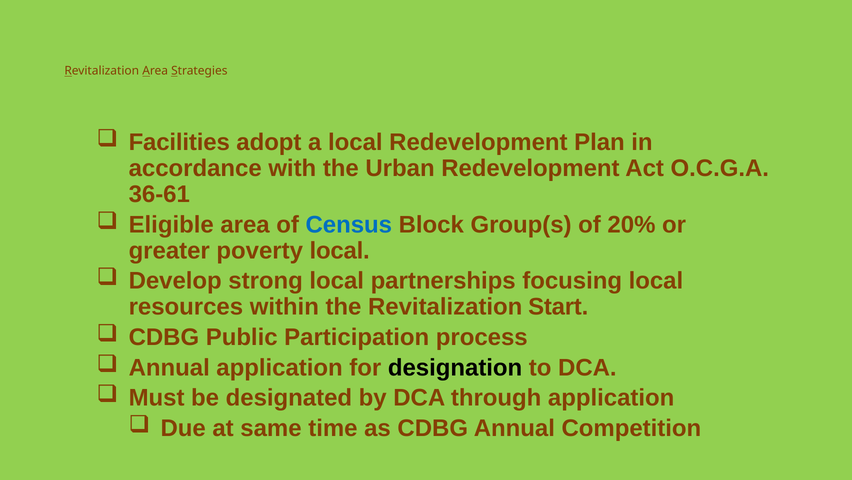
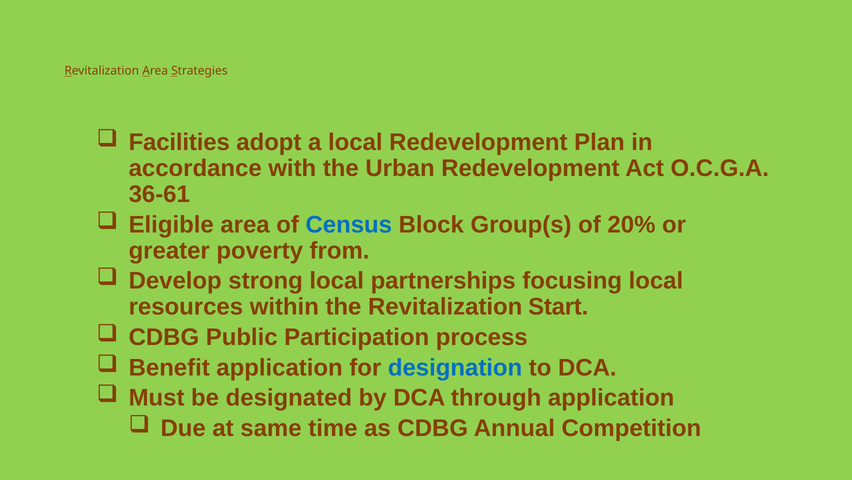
poverty local: local -> from (340, 250)
Annual: Annual -> Benefit (169, 367)
designation colour: black -> blue (455, 367)
